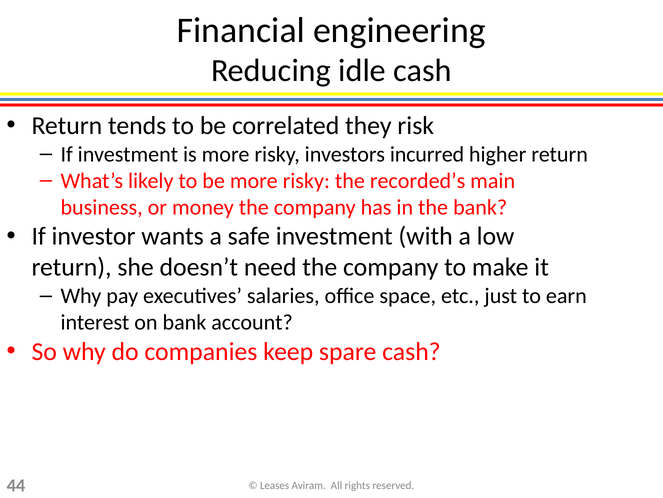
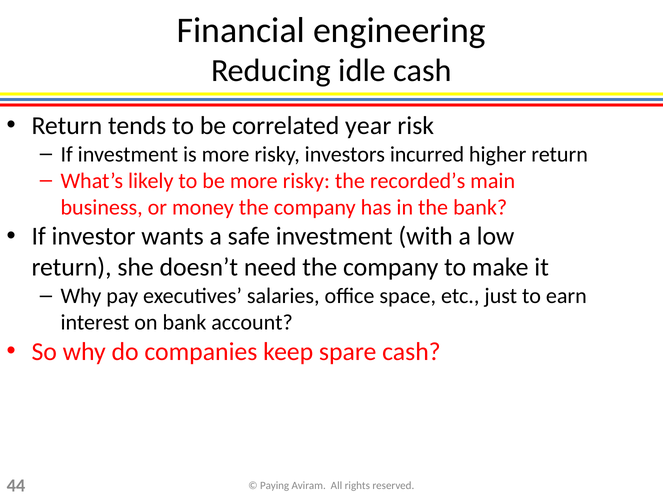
they: they -> year (368, 126)
Leases: Leases -> Paying (275, 485)
